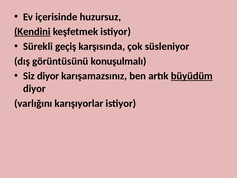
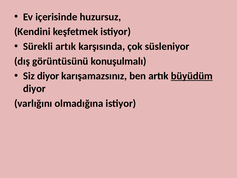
Kendini underline: present -> none (32, 32)
Sürekli geçiş: geçiş -> artık (66, 46)
karışıyorlar: karışıyorlar -> olmadığına (79, 103)
